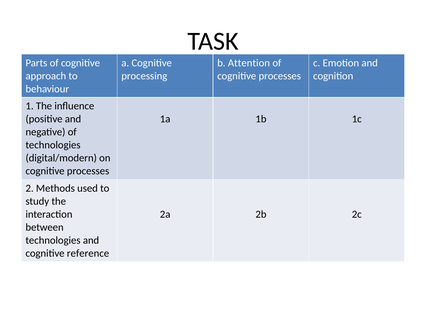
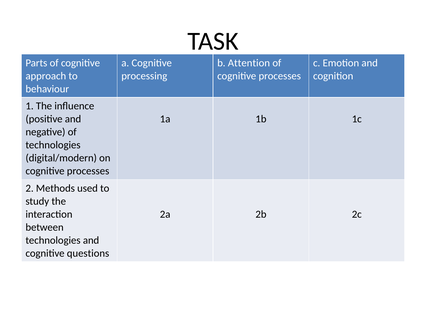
reference: reference -> questions (88, 254)
